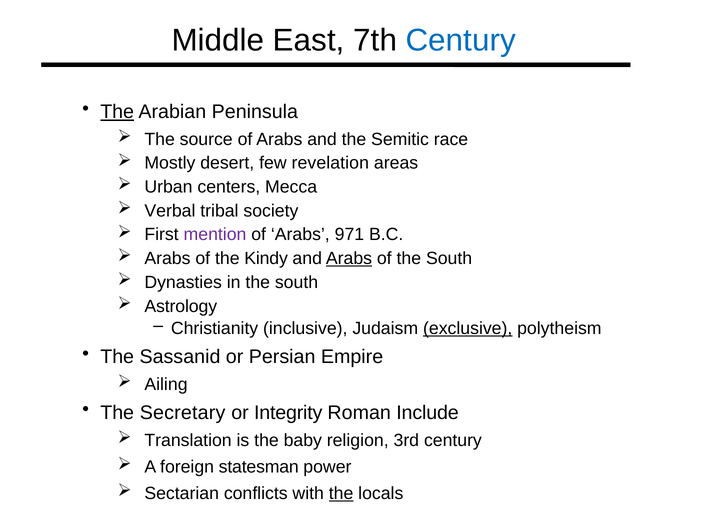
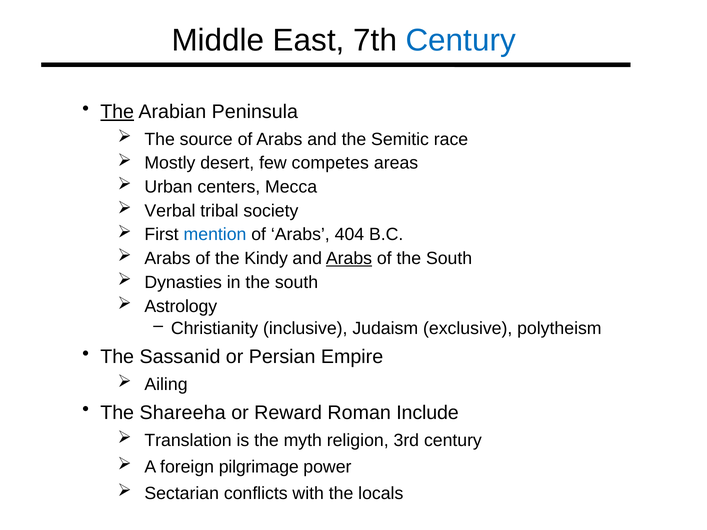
revelation: revelation -> competes (330, 163)
mention colour: purple -> blue (215, 235)
971: 971 -> 404 (349, 235)
exclusive underline: present -> none (468, 328)
Secretary: Secretary -> Shareeha (183, 413)
Integrity: Integrity -> Reward (288, 413)
baby: baby -> myth (303, 440)
statesman: statesman -> pilgrimage (259, 467)
the underline: present -> none (341, 493)
